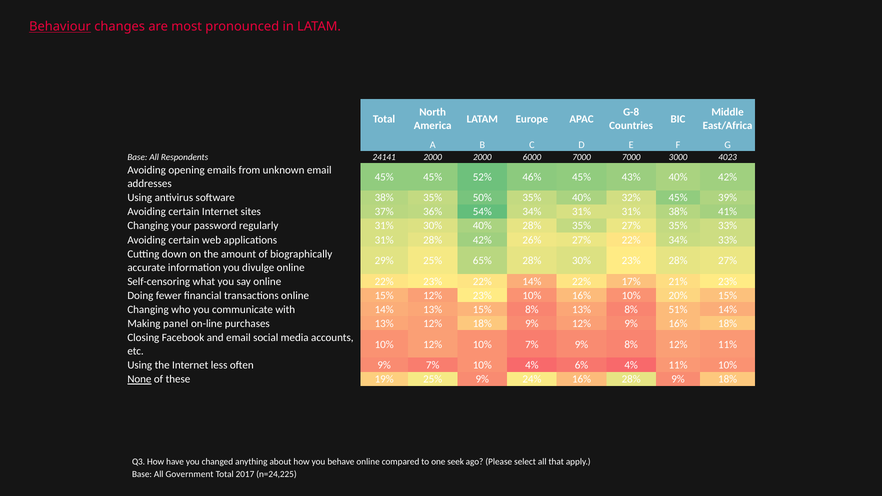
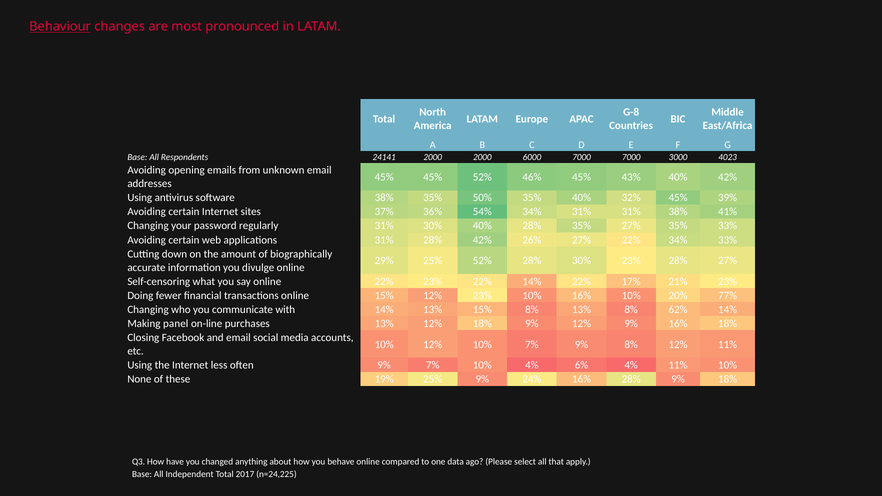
25% 65%: 65% -> 52% (482, 261)
20% 15%: 15% -> 77% (728, 296)
51%: 51% -> 62% (678, 310)
None underline: present -> none (139, 379)
seek: seek -> data (456, 462)
Government: Government -> Independent (190, 474)
